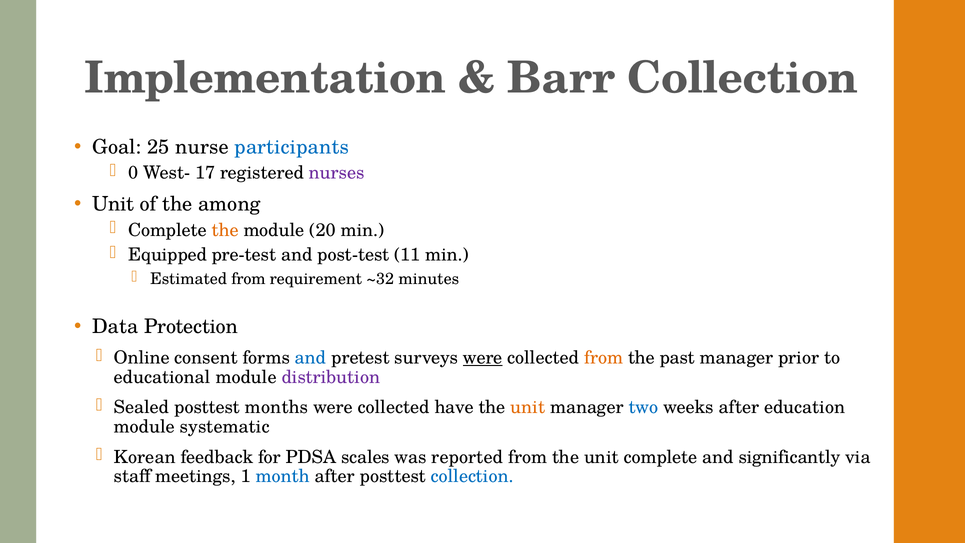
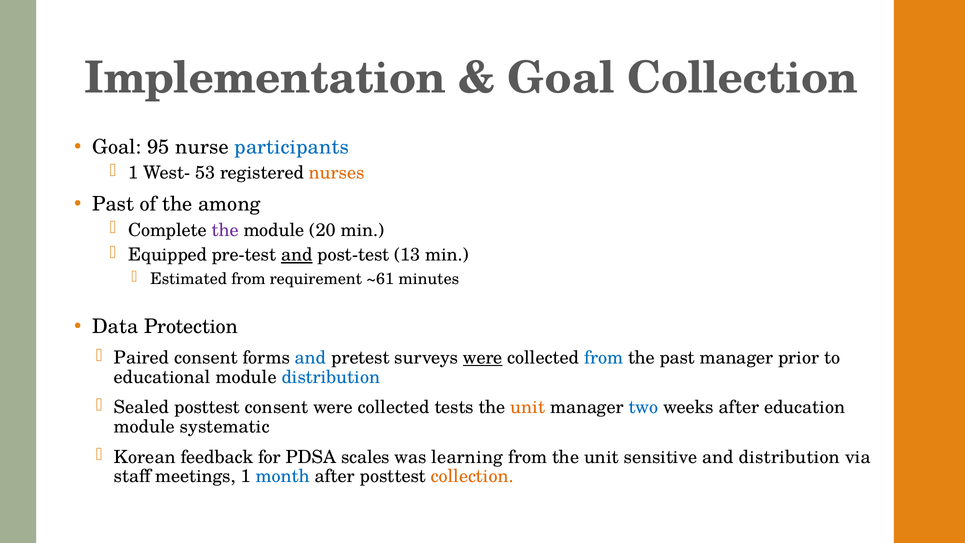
Barr: Barr -> Goal (561, 78)
25: 25 -> 95 (158, 147)
0: 0 -> 1 (134, 173)
17: 17 -> 53 (205, 173)
nurses colour: purple -> orange (337, 173)
Unit: Unit -> Past (113, 204)
the colour: orange -> purple (225, 230)
and underline: none -> present (297, 255)
11: 11 -> 13 (407, 255)
~32: ~32 -> ~61 (380, 279)
Online: Online -> Paired (142, 358)
from colour: orange -> blue (604, 358)
distribution colour: purple -> blue (331, 377)
posttest months: months -> consent (277, 407)
have: have -> tests (454, 407)
reported: reported -> learning (467, 457)
unit complete: complete -> sensitive (661, 457)
and significantly: significantly -> distribution (789, 457)
collection colour: blue -> orange (472, 476)
